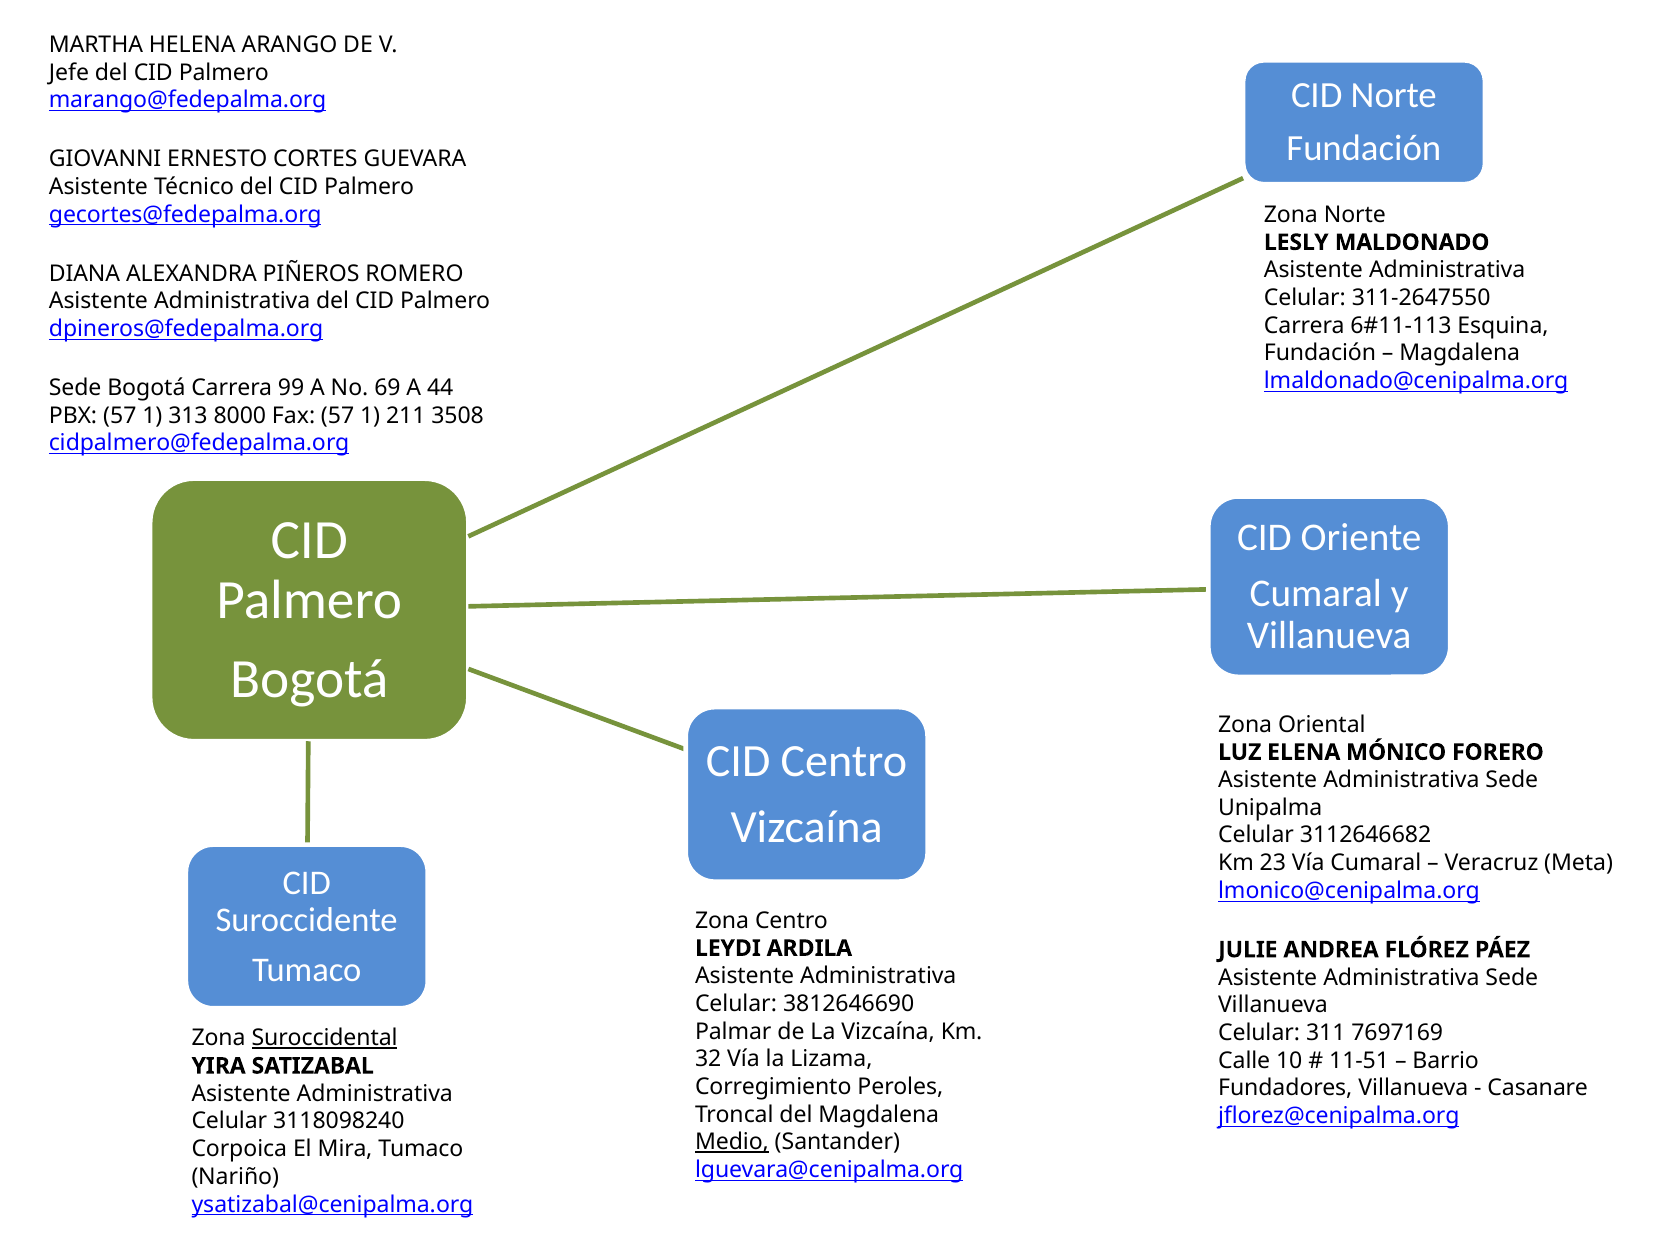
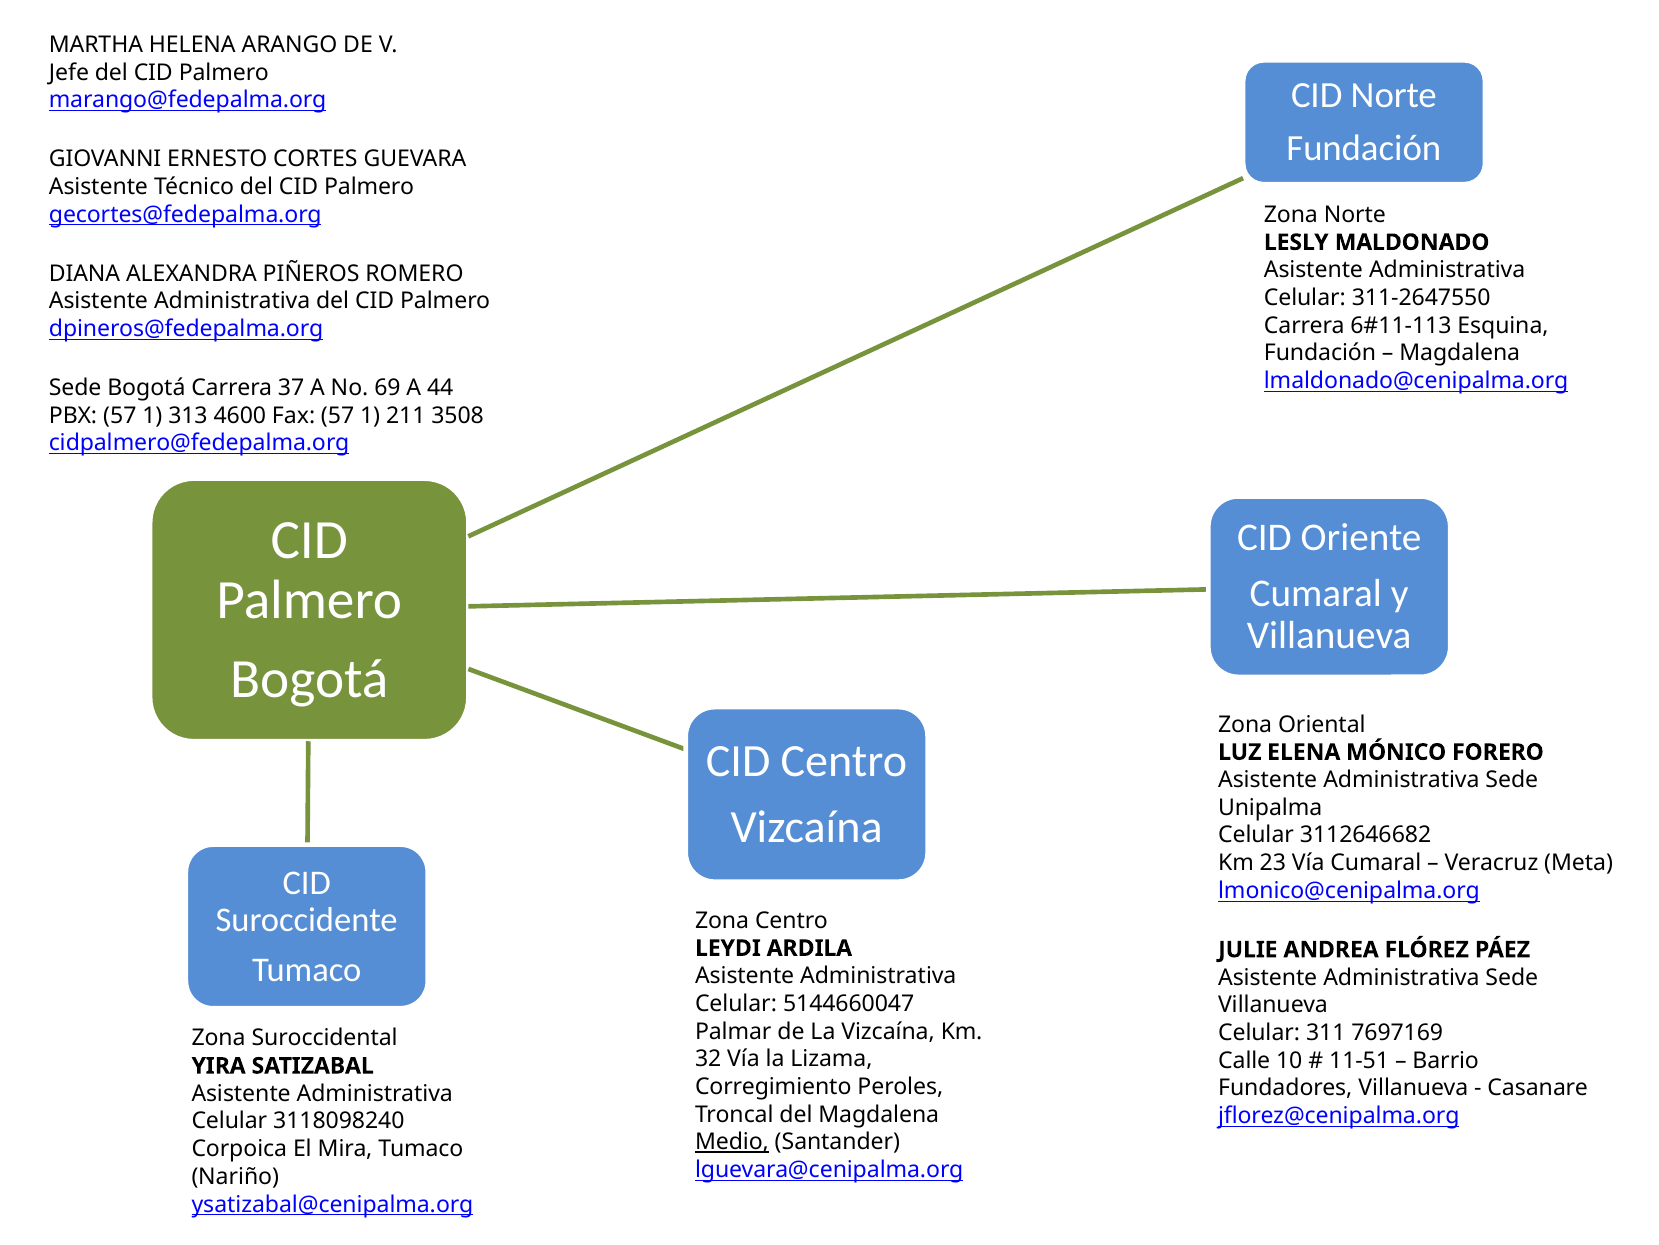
99: 99 -> 37 (291, 388)
8000: 8000 -> 4600 (240, 415)
3812646690: 3812646690 -> 5144660047 (849, 1003)
Suroccidental underline: present -> none (325, 1038)
